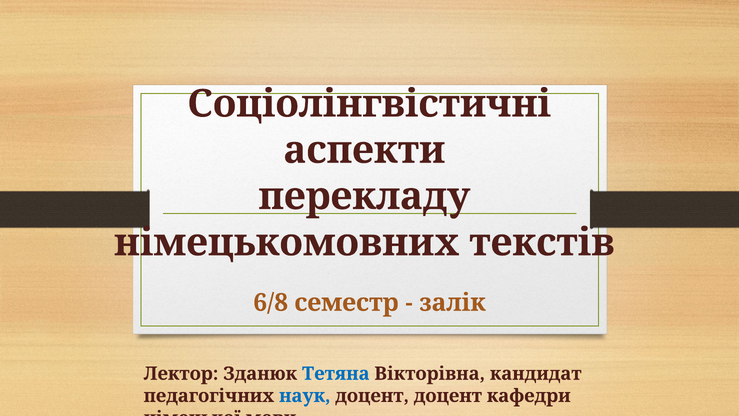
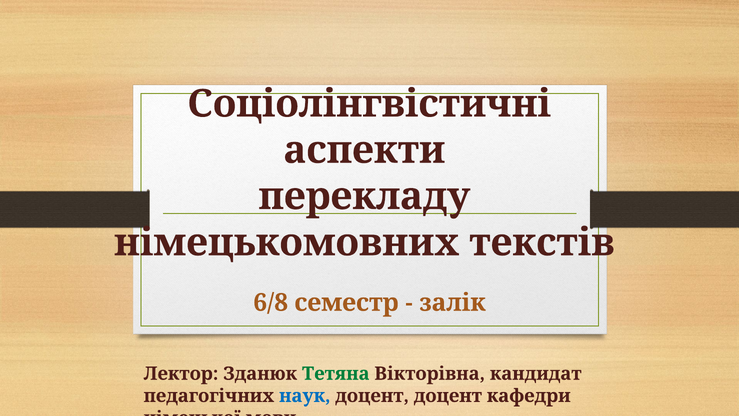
Тетяна colour: blue -> green (336, 373)
